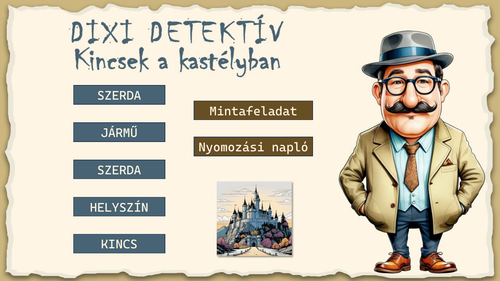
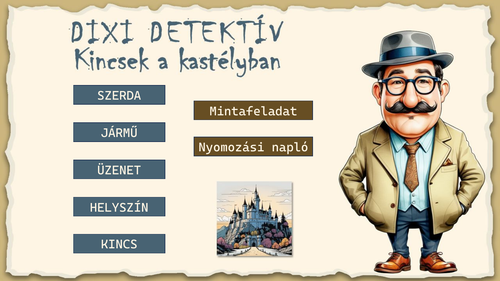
SZERDA: SZERDA -> ÜZENET (119, 170)
